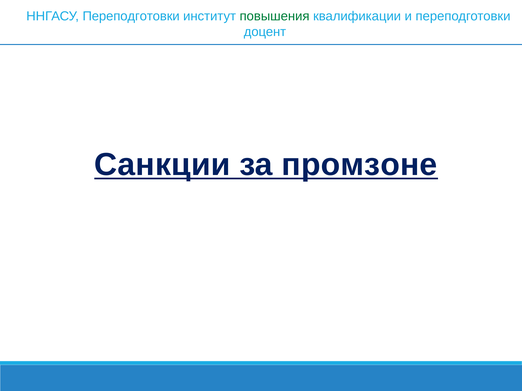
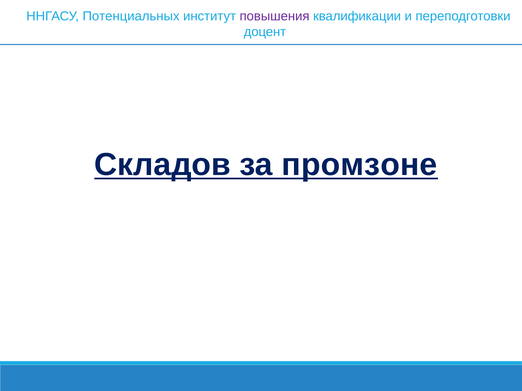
ННГАСУ Переподготовки: Переподготовки -> Потенциальных (131, 16)
повышения colour: green -> purple (275, 16)
Санкции: Санкции -> Складов (162, 165)
